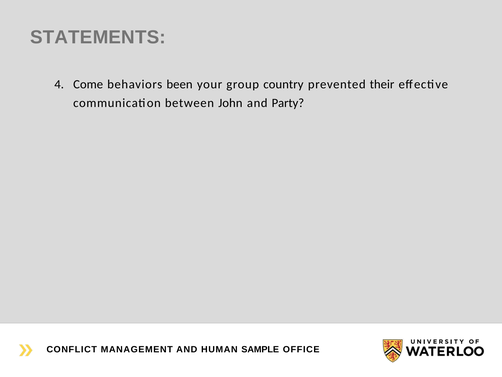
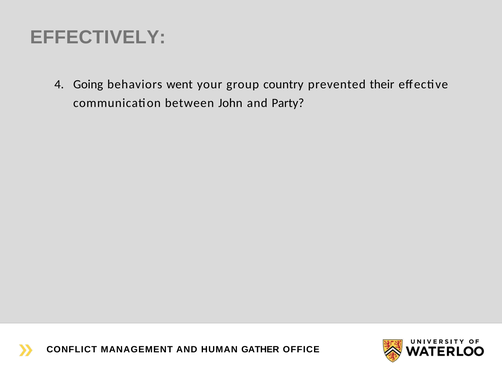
STATEMENTS: STATEMENTS -> EFFECTIVELY (98, 37)
Come: Come -> Going (88, 84)
been: been -> went (180, 84)
SAMPLE: SAMPLE -> GATHER (260, 349)
